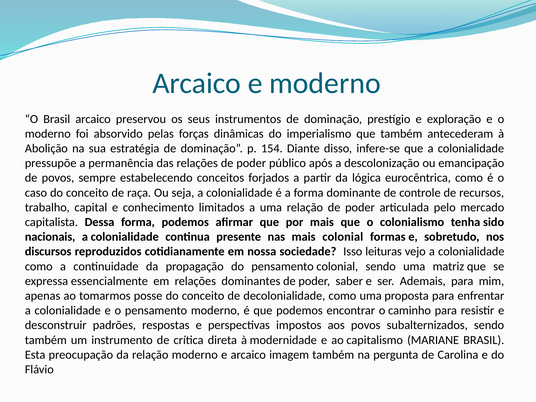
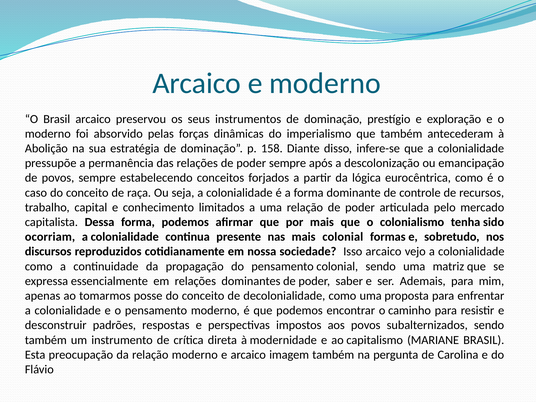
154: 154 -> 158 (272, 148)
poder público: público -> sempre (288, 163)
nacionais: nacionais -> ocorriam (50, 237)
Isso leituras: leituras -> arcaico (384, 252)
